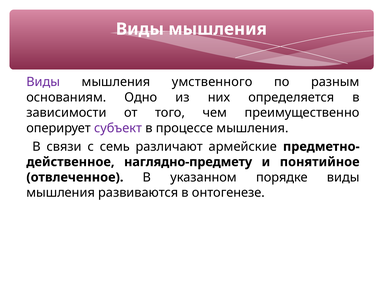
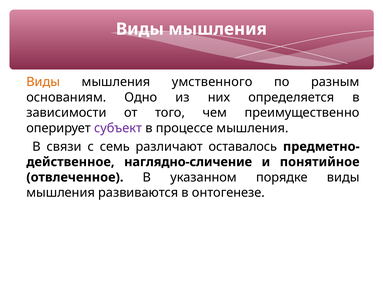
Виды colour: purple -> orange (43, 82)
армейские: армейские -> оставалось (243, 146)
наглядно-предмету: наглядно-предмету -> наглядно-сличение (188, 162)
